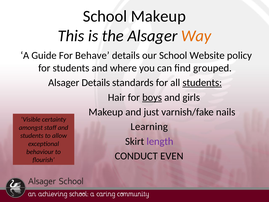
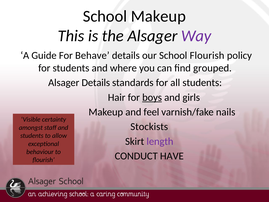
Way colour: orange -> purple (196, 36)
School Website: Website -> Flourish (207, 55)
students underline: present -> none (202, 83)
just: just -> feel (151, 112)
Learning: Learning -> Stockists (149, 127)
EVEN: EVEN -> HAVE (172, 156)
